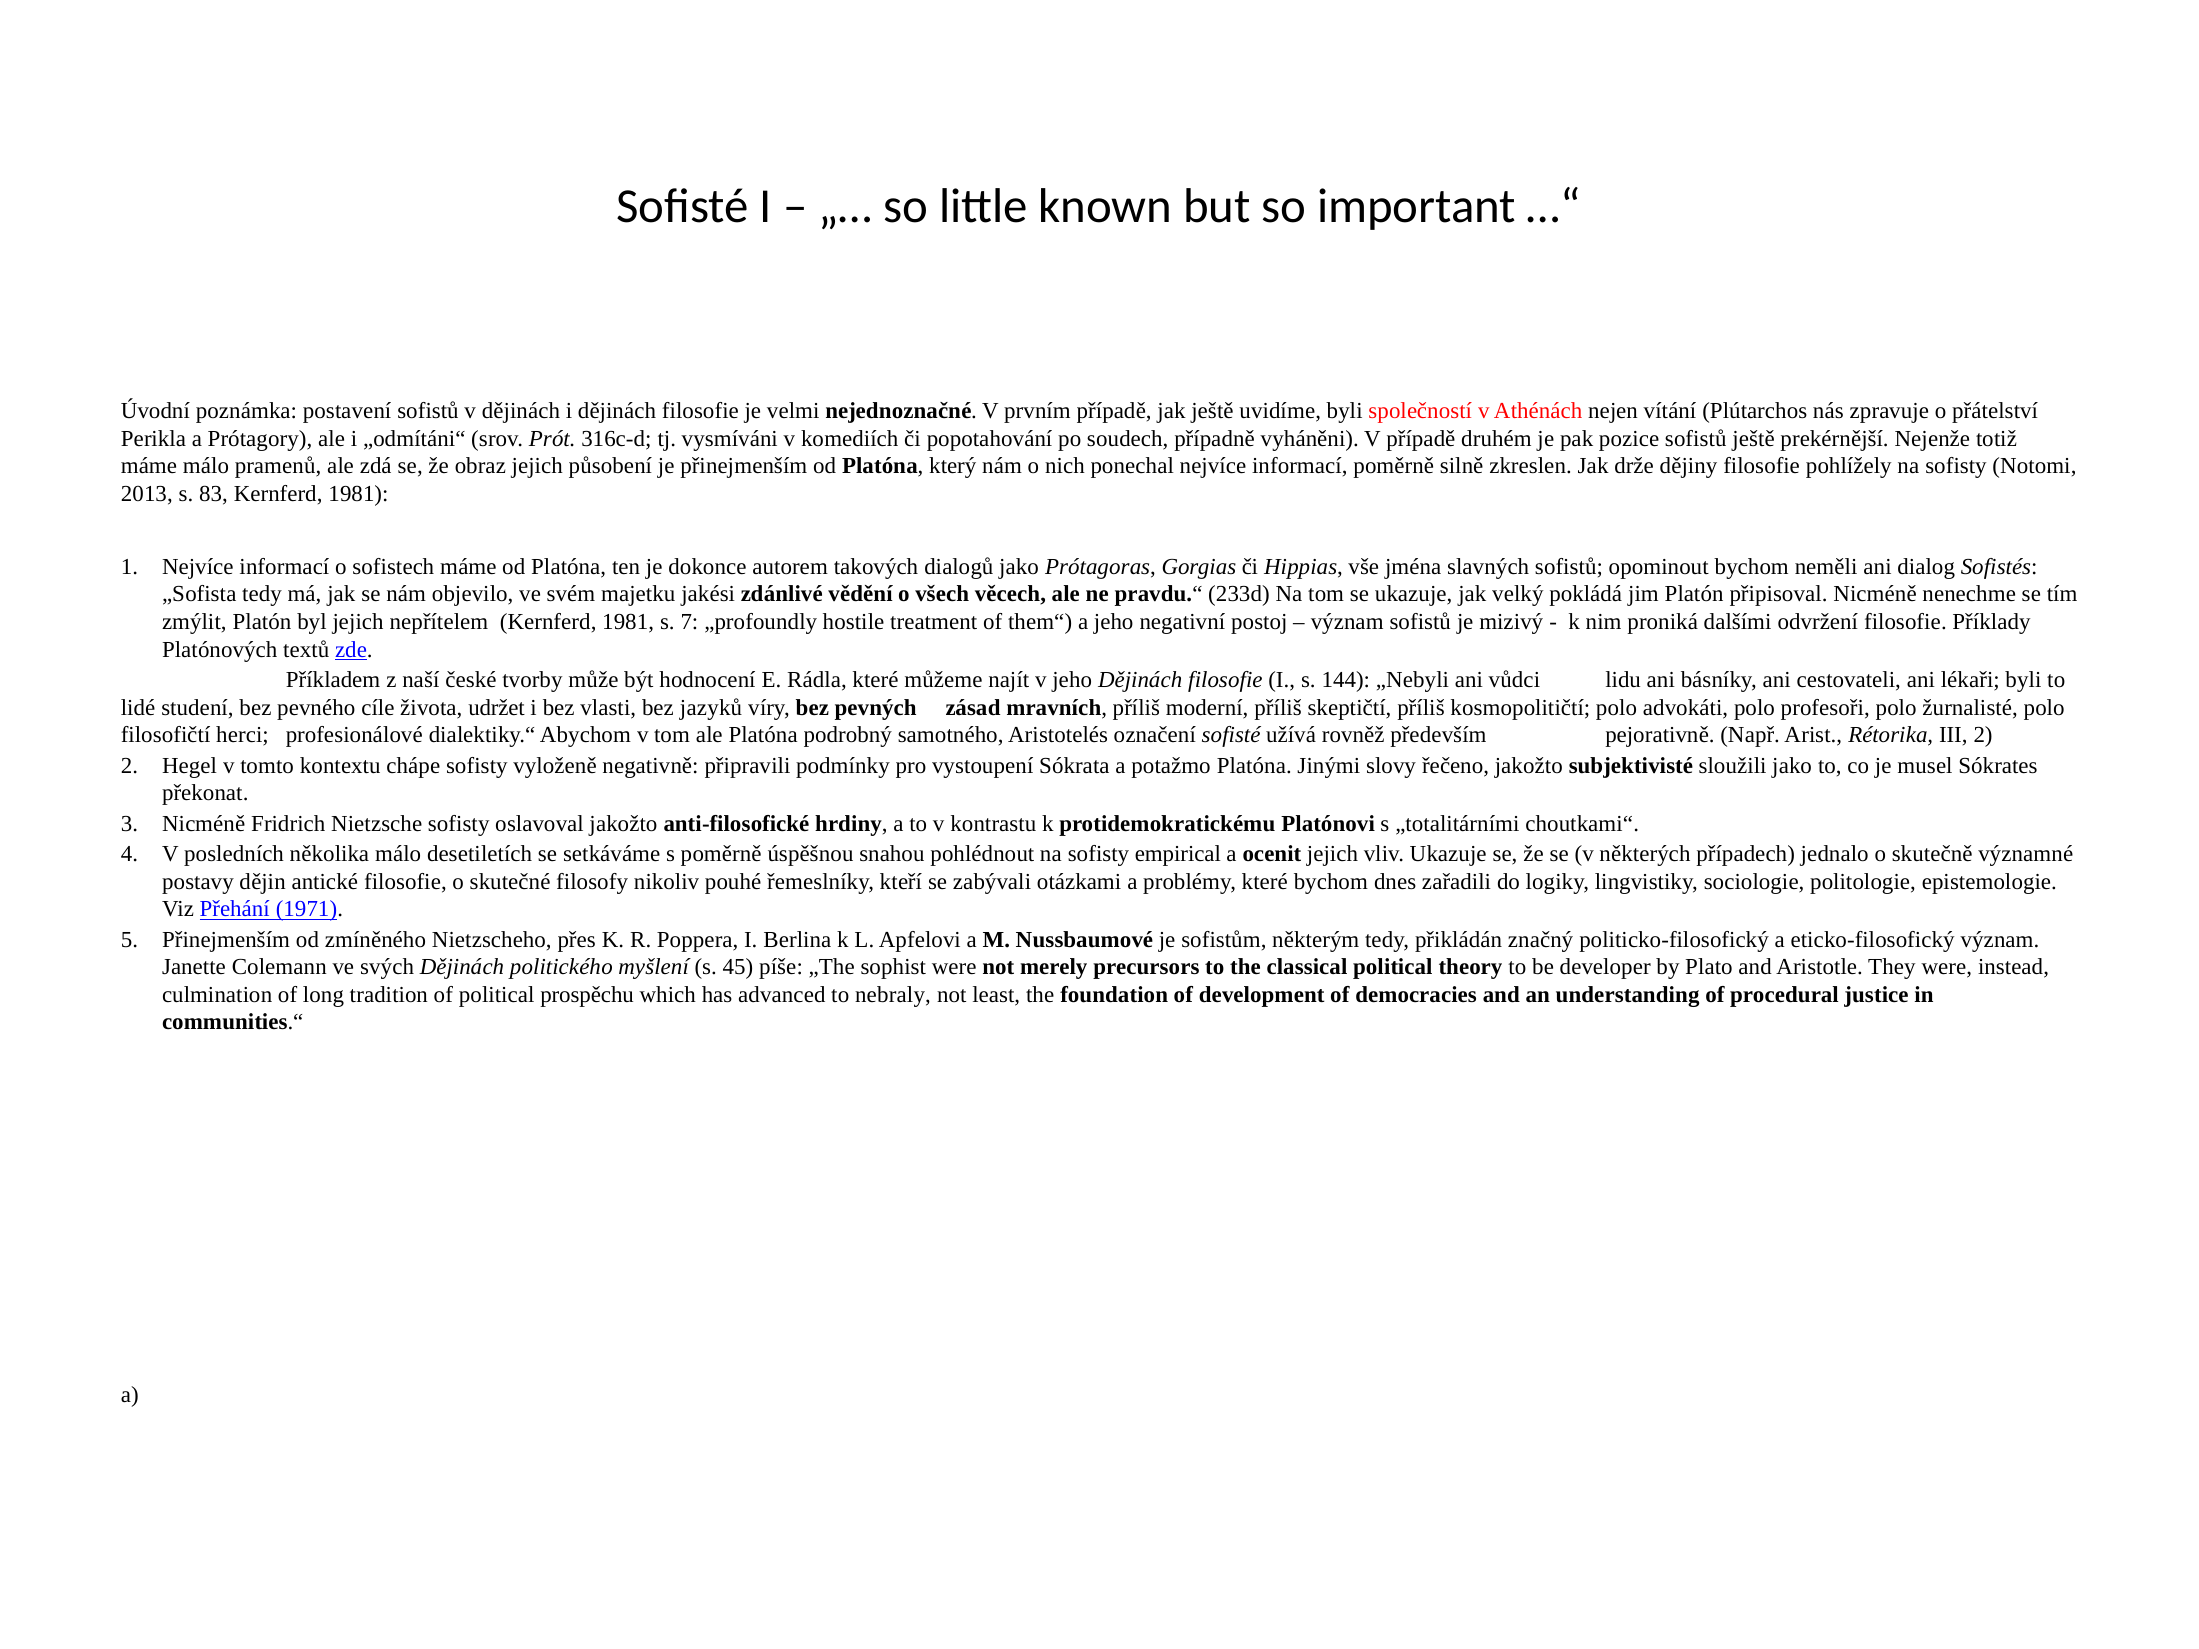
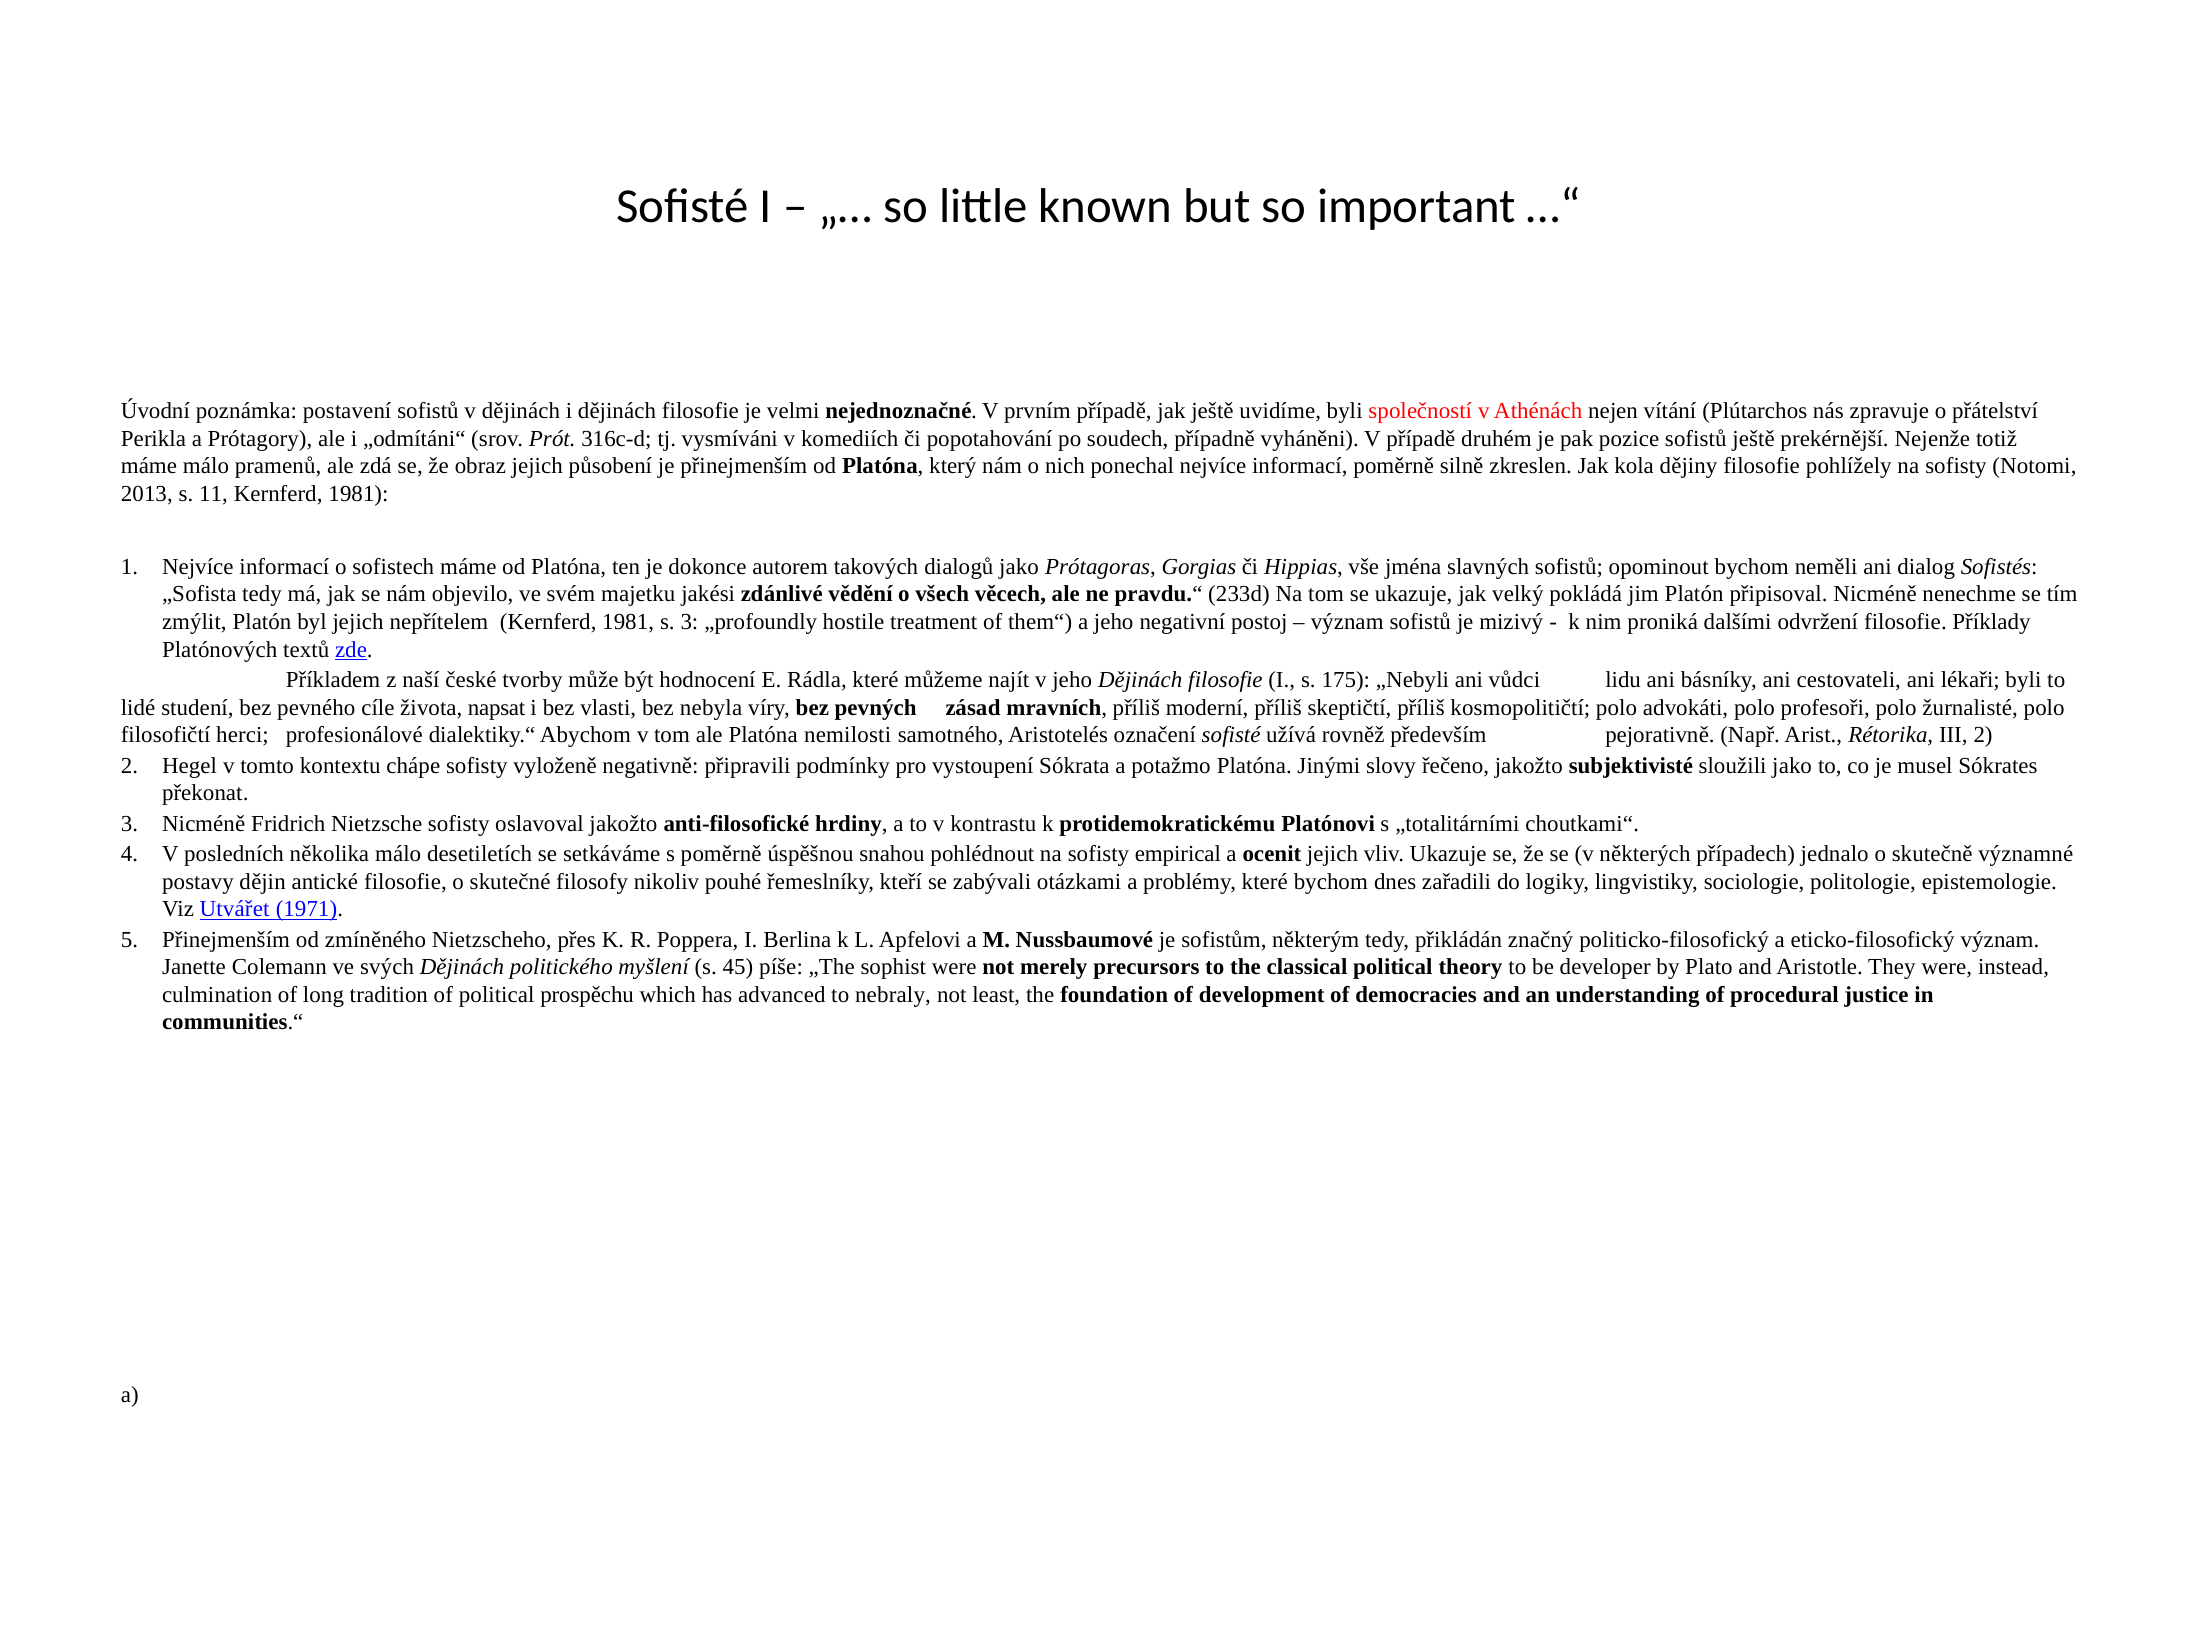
drže: drže -> kola (1634, 466)
83: 83 -> 11 (213, 494)
s 7: 7 -> 3 (689, 622)
144: 144 -> 175 (1346, 680)
udržet: udržet -> napsat (497, 708)
jazyků: jazyků -> nebyla (711, 708)
podrobný: podrobný -> nemilosti (848, 735)
Přehání: Přehání -> Utvářet (235, 909)
